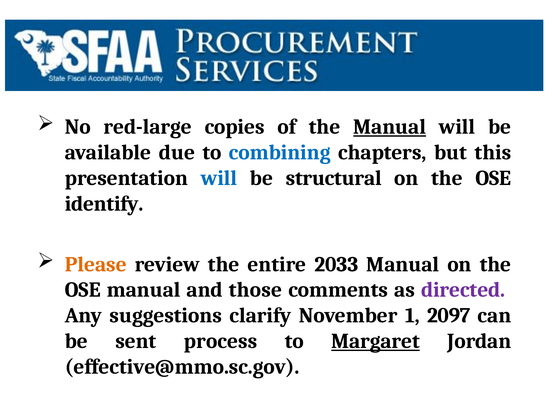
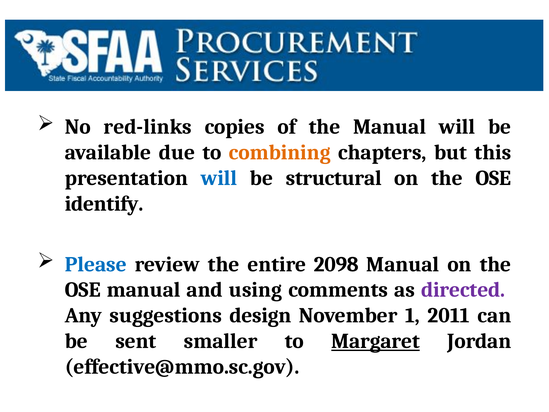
red-large: red-large -> red-links (148, 127)
Manual underline: present -> none (390, 127)
combining colour: blue -> orange (280, 152)
Please colour: orange -> blue (96, 264)
2033: 2033 -> 2098 (336, 264)
those: those -> using (256, 290)
clarify: clarify -> design (260, 315)
2097: 2097 -> 2011 (449, 315)
process: process -> smaller (221, 341)
